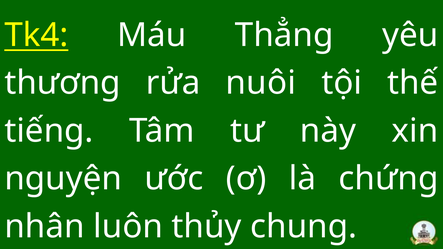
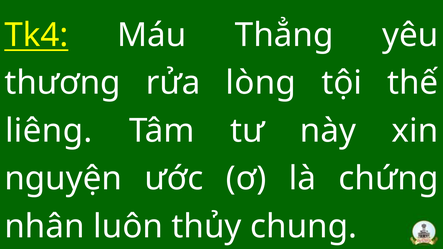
nuôi: nuôi -> lòng (261, 83)
tiếng: tiếng -> liêng (49, 131)
